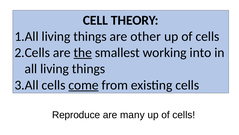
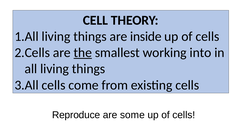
other: other -> inside (146, 36)
come underline: present -> none (84, 85)
many: many -> some (132, 114)
